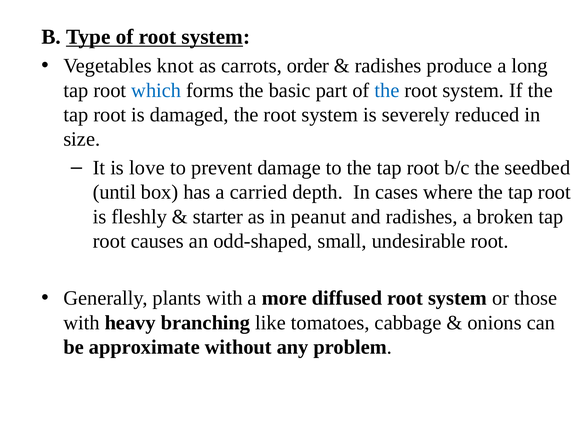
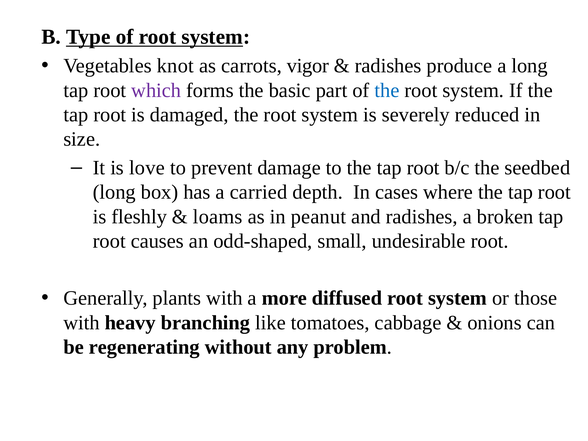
order: order -> vigor (308, 66)
which colour: blue -> purple (156, 90)
until: until -> long (114, 192)
starter: starter -> loams (218, 217)
approximate: approximate -> regenerating (144, 347)
